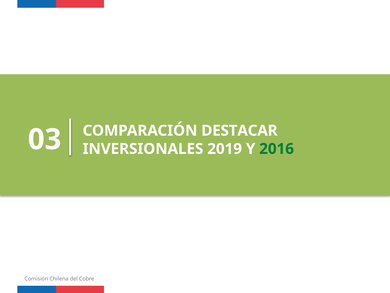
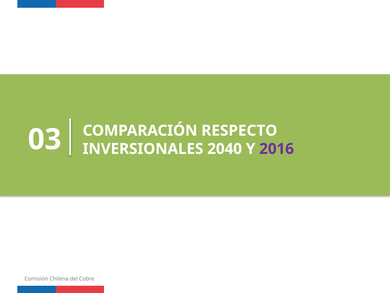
DESTACAR: DESTACAR -> RESPECTO (239, 130)
2019: 2019 -> 2040 (225, 149)
2016 colour: green -> purple (277, 149)
